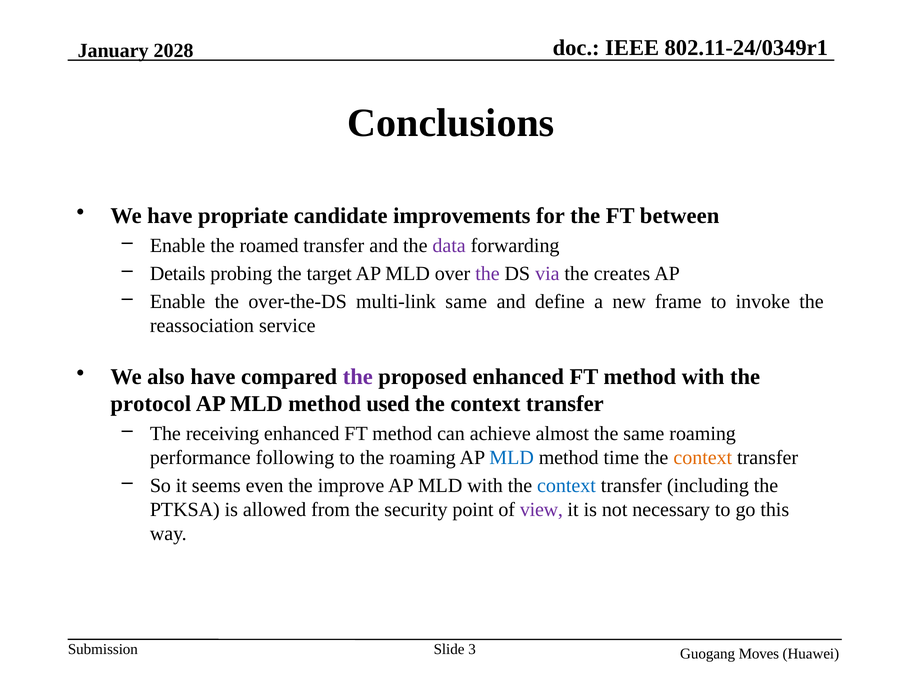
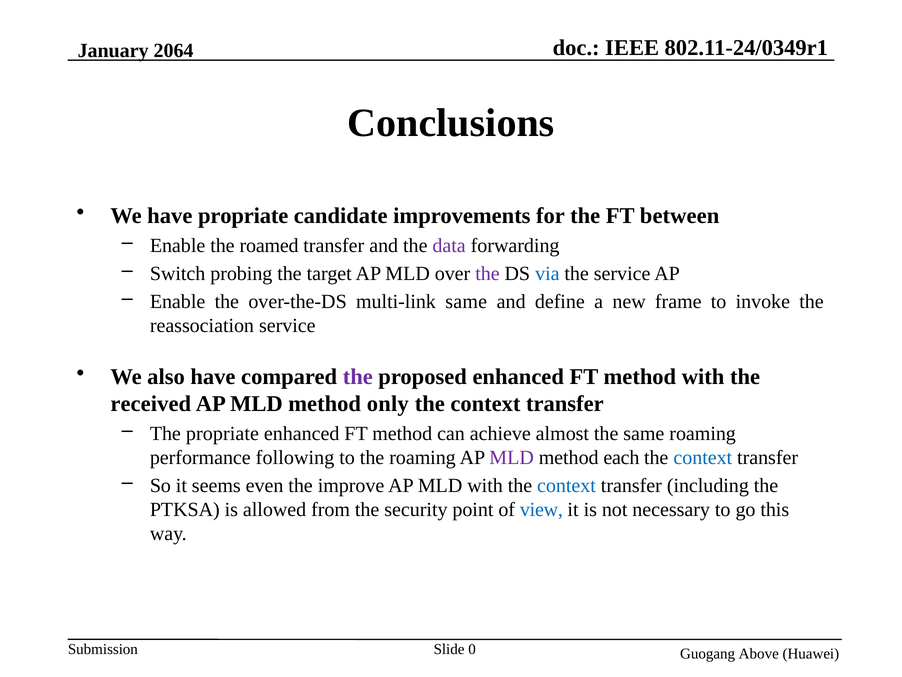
2028: 2028 -> 2064 (174, 51)
Details: Details -> Switch (178, 273)
via colour: purple -> blue (547, 273)
the creates: creates -> service (622, 273)
protocol: protocol -> received (151, 404)
used: used -> only (388, 404)
The receiving: receiving -> propriate (222, 433)
MLD colour: blue -> purple (512, 457)
time: time -> each (621, 457)
context colour: orange -> blue (703, 457)
view colour: purple -> blue (541, 509)
3: 3 -> 0 (472, 649)
Moves: Moves -> Above (759, 653)
